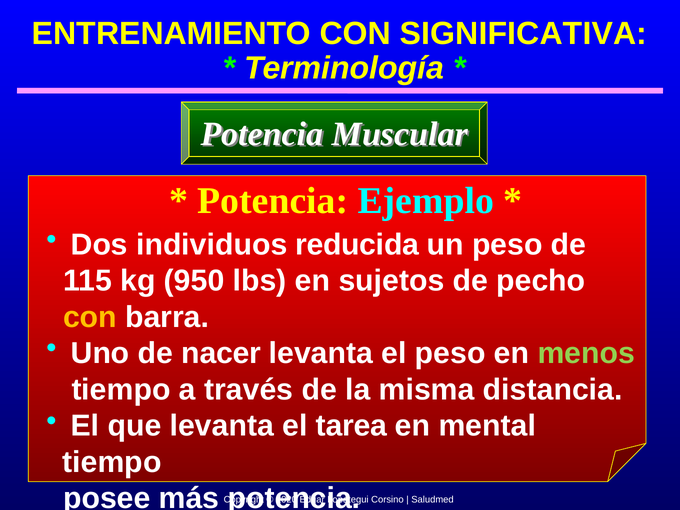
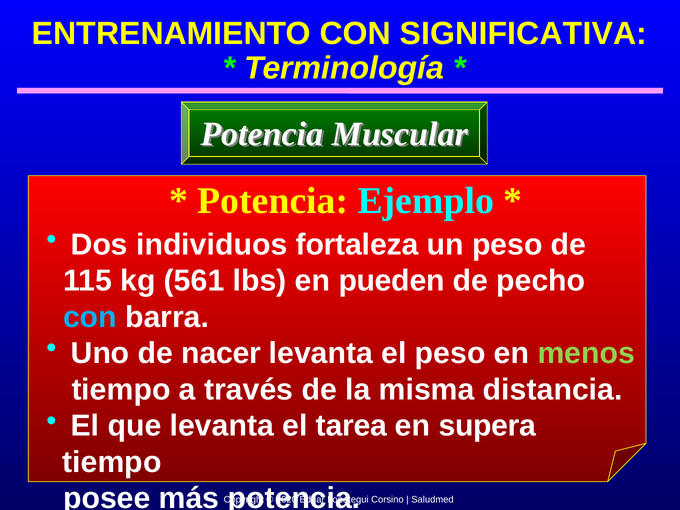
reducida: reducida -> fortaleza (357, 245)
950: 950 -> 561 (194, 281)
sujetos: sujetos -> pueden (392, 281)
con colour: yellow -> light blue (90, 317)
mental: mental -> supera (487, 426)
